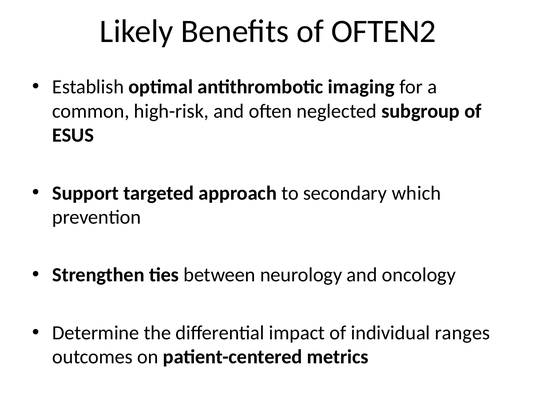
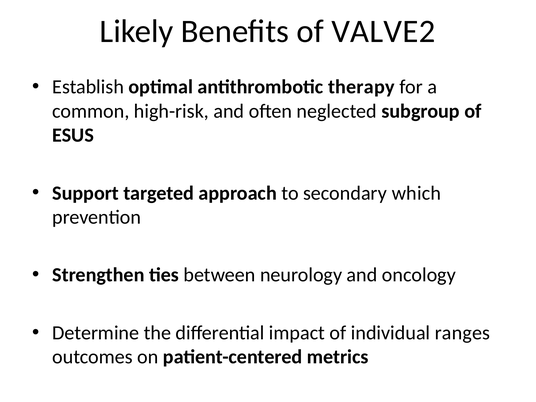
OFTEN2: OFTEN2 -> VALVE2 (383, 32)
imaging: imaging -> therapy (361, 87)
